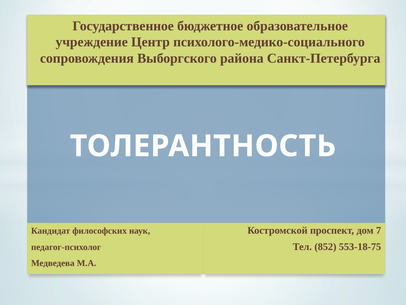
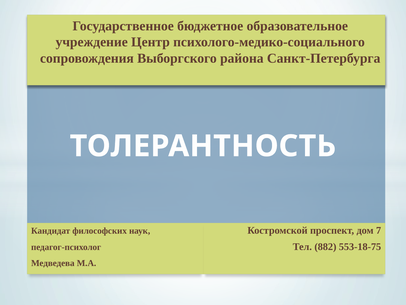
852: 852 -> 882 (325, 246)
